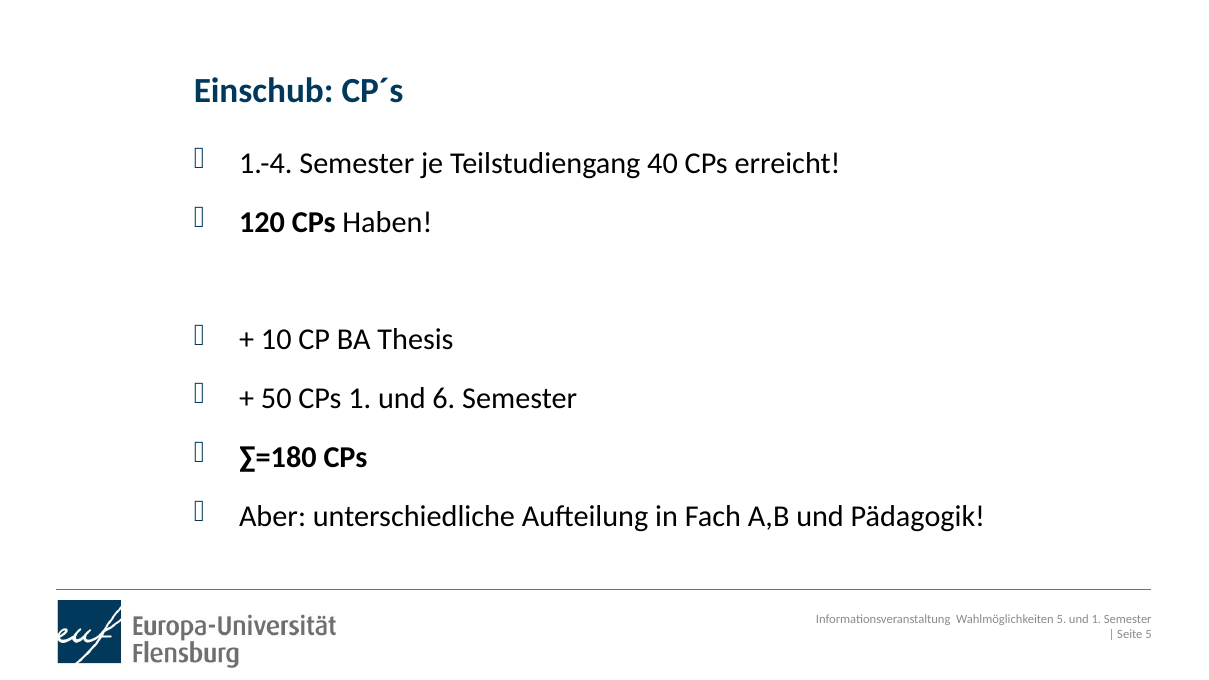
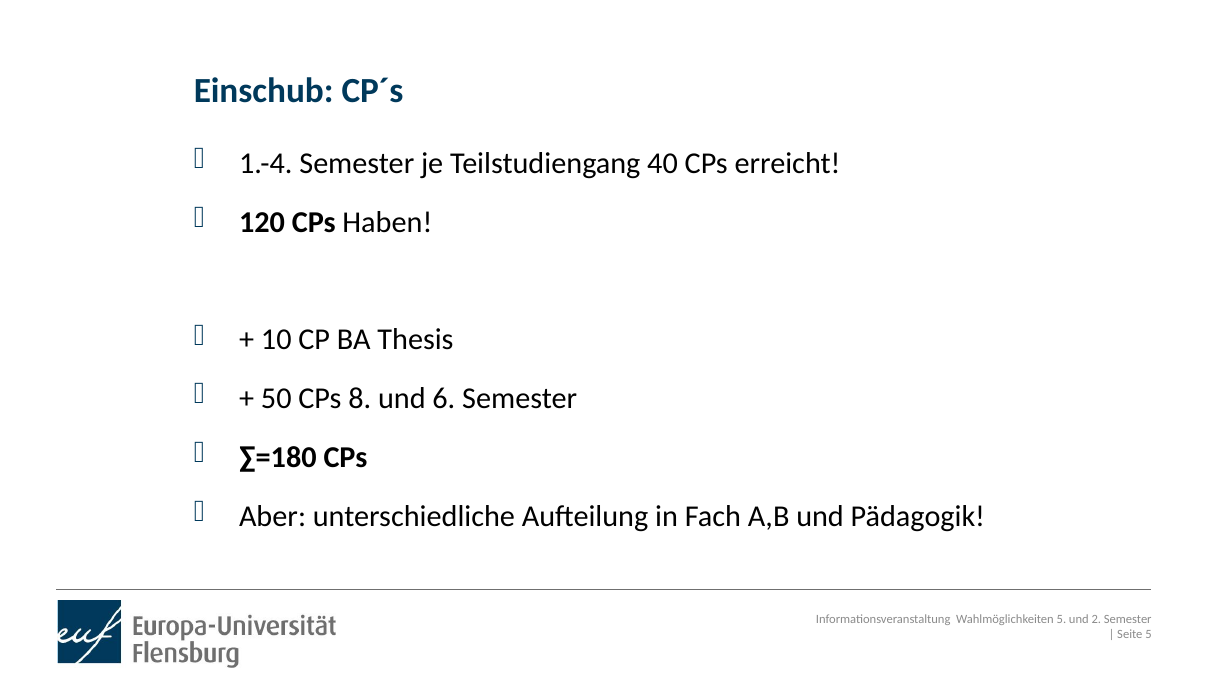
CPs 1: 1 -> 8 (360, 399)
und 1: 1 -> 2 (1096, 619)
